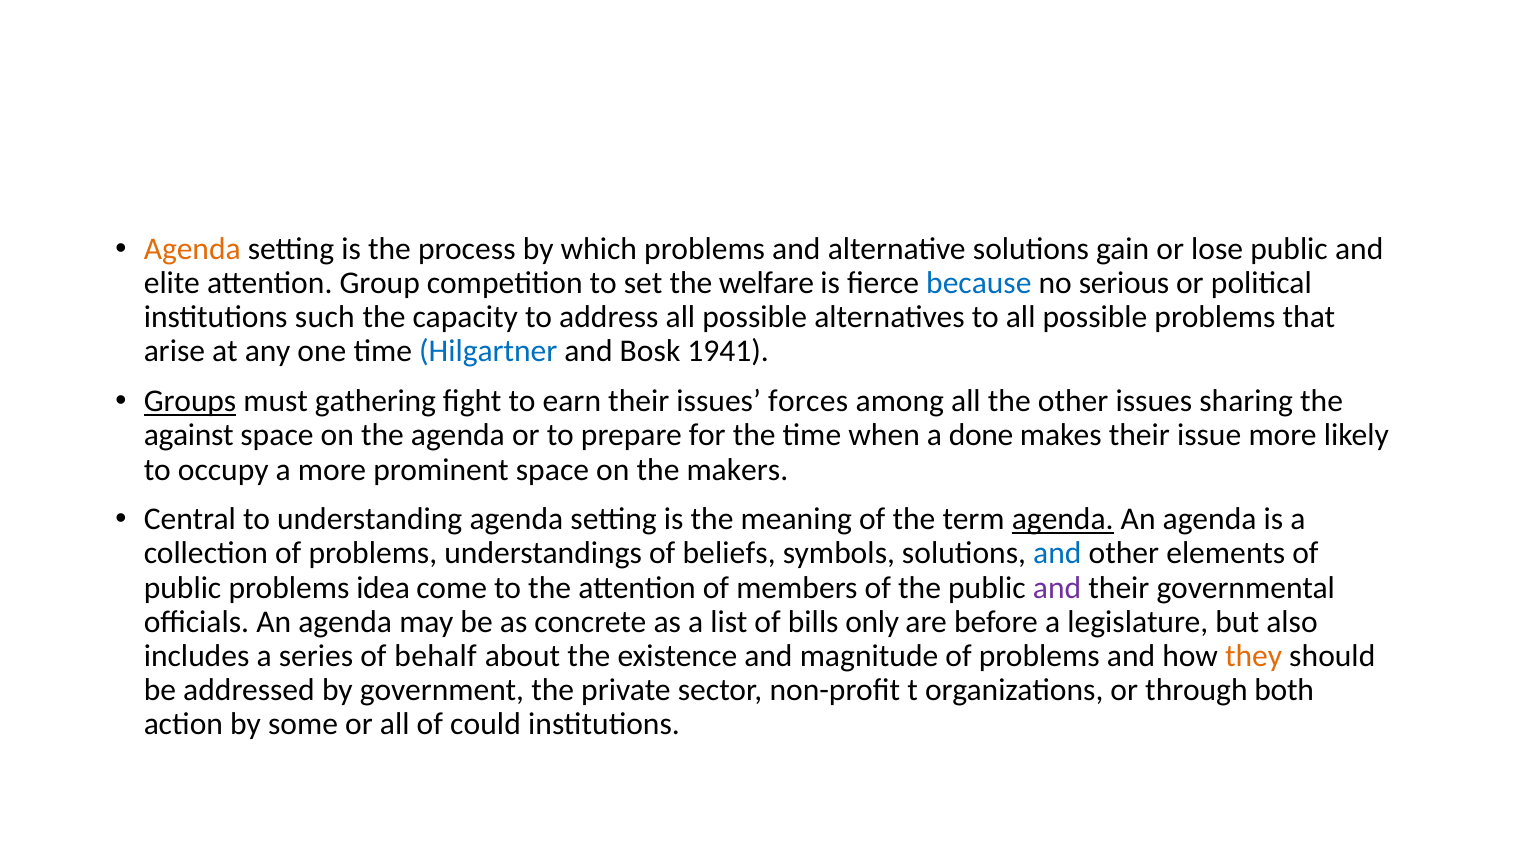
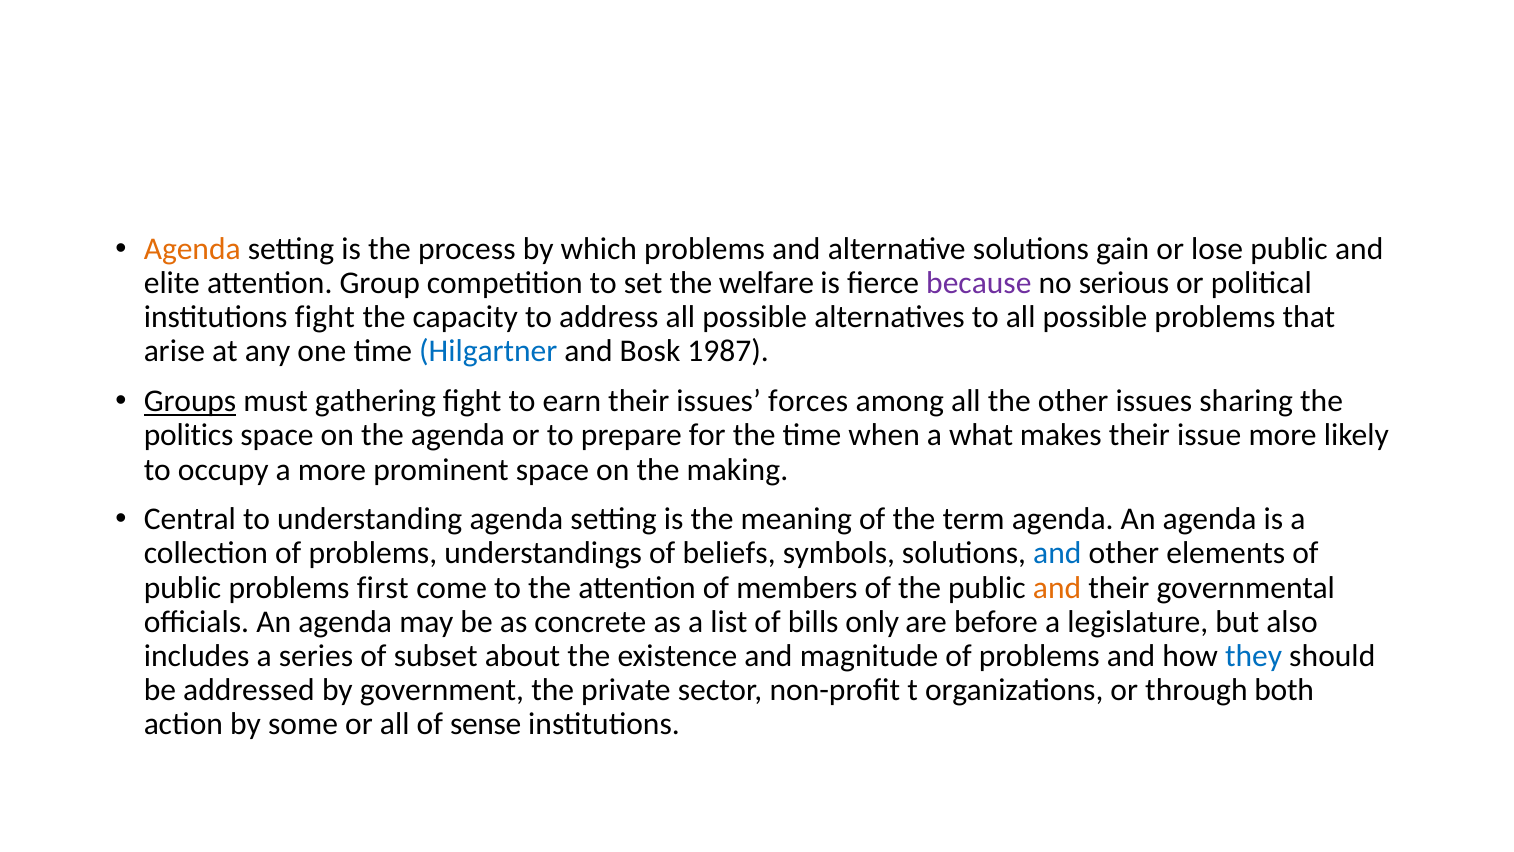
because colour: blue -> purple (979, 283)
institutions such: such -> fight (325, 317)
1941: 1941 -> 1987 (728, 351)
against: against -> politics (189, 435)
done: done -> what (981, 435)
makers: makers -> making (737, 469)
agenda underline: present -> none (1063, 519)
idea: idea -> first (383, 587)
and colour: purple -> orange (1057, 587)
behalf: behalf -> subset (436, 655)
they colour: orange -> blue (1254, 655)
could: could -> sense (486, 724)
